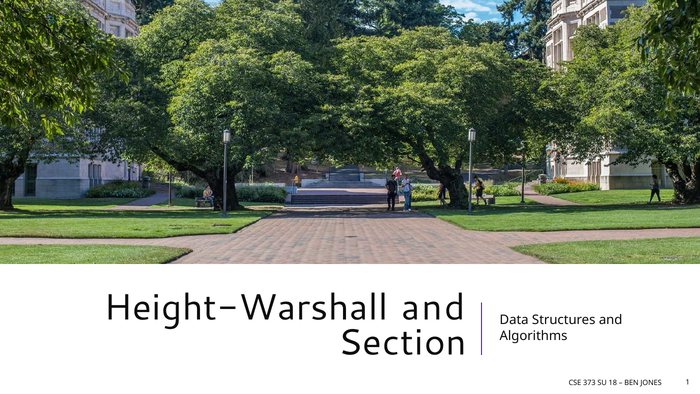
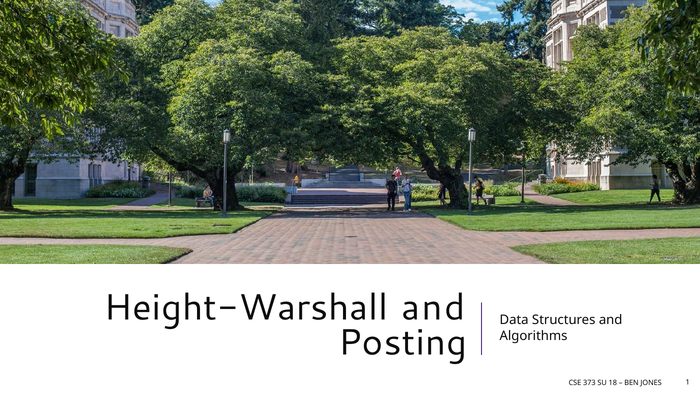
Section: Section -> Posting (402, 343)
